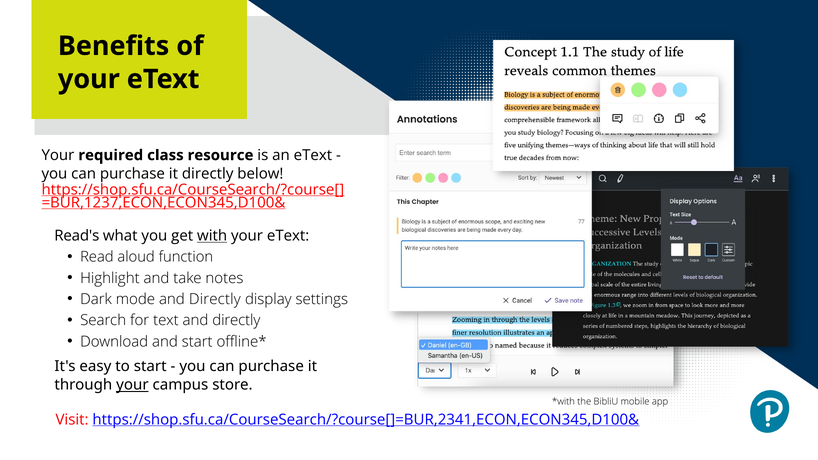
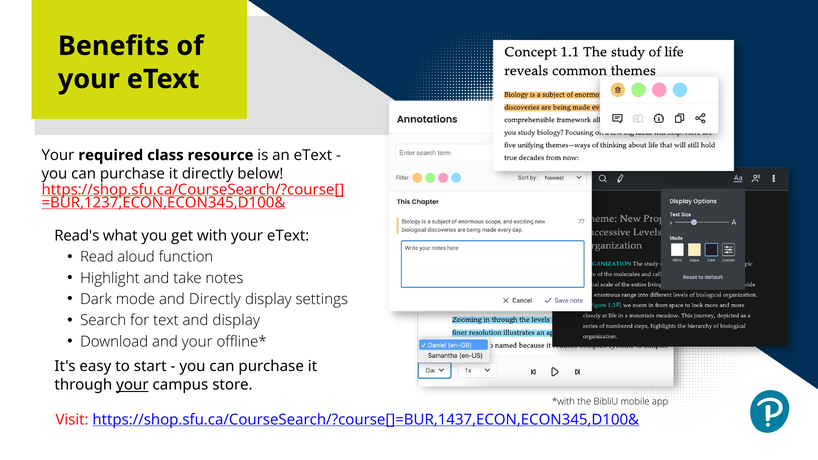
with underline: present -> none (212, 236)
text and directly: directly -> display (236, 321)
and start: start -> your (197, 342)
https://shop.sfu.ca/CourseSearch/?course[]=BUR,2341,ECON,ECON345,D100&: https://shop.sfu.ca/CourseSearch/?course[]=BUR,2341,ECON,ECON345,D100& -> https://shop.sfu.ca/CourseSearch/?course[]=BUR,1437,ECON,ECON345,D100& (366, 420)
